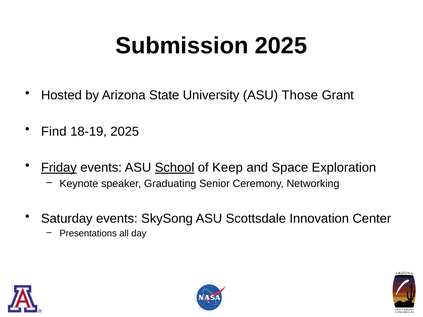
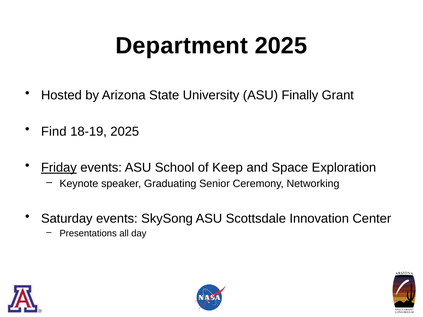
Submission: Submission -> Department (182, 46)
Those: Those -> Finally (300, 95)
School underline: present -> none (175, 168)
